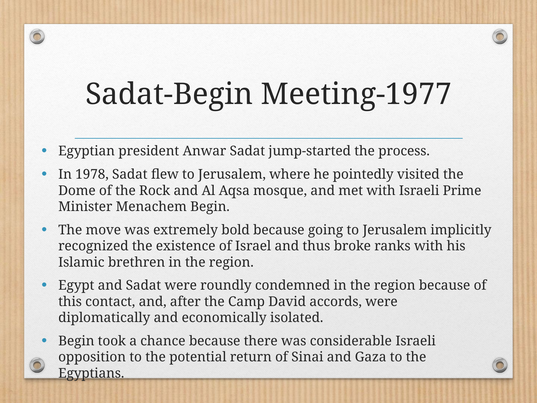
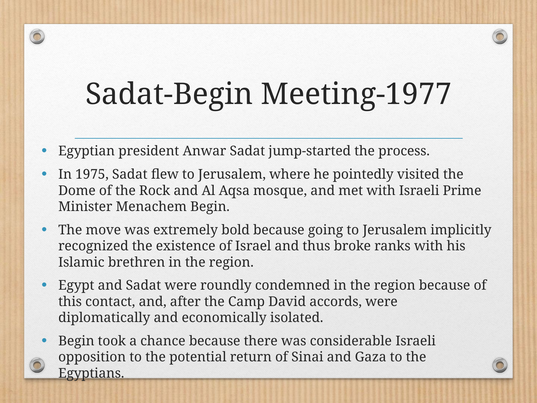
1978: 1978 -> 1975 (92, 174)
